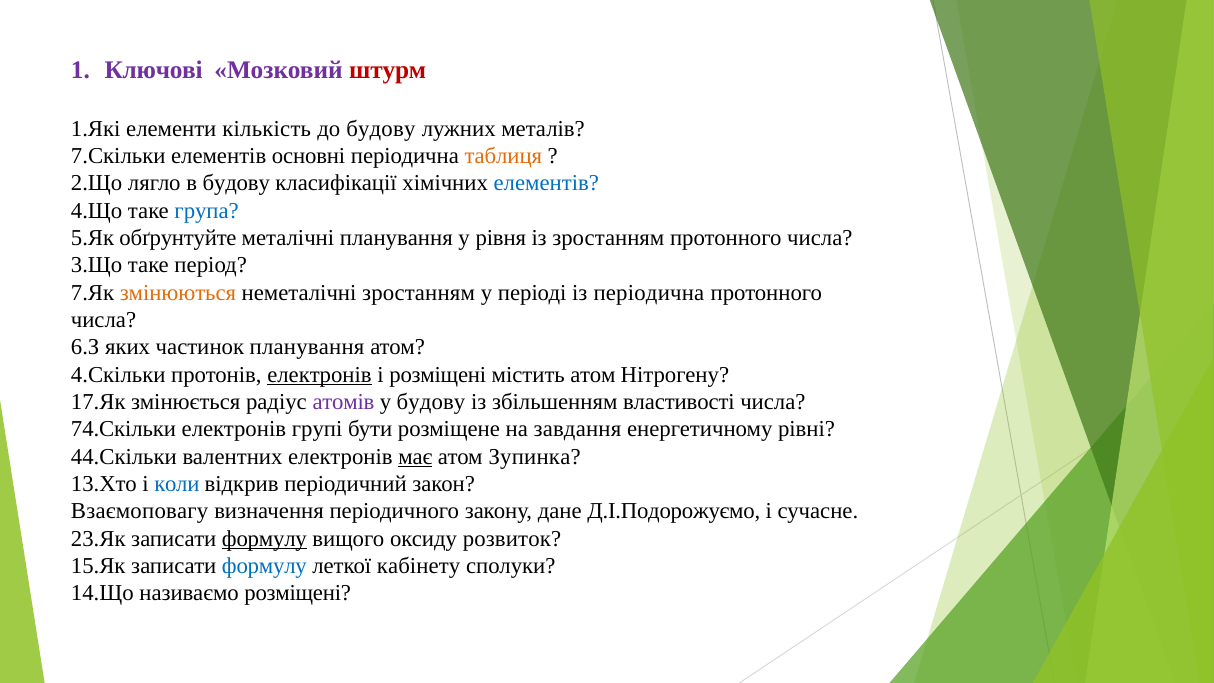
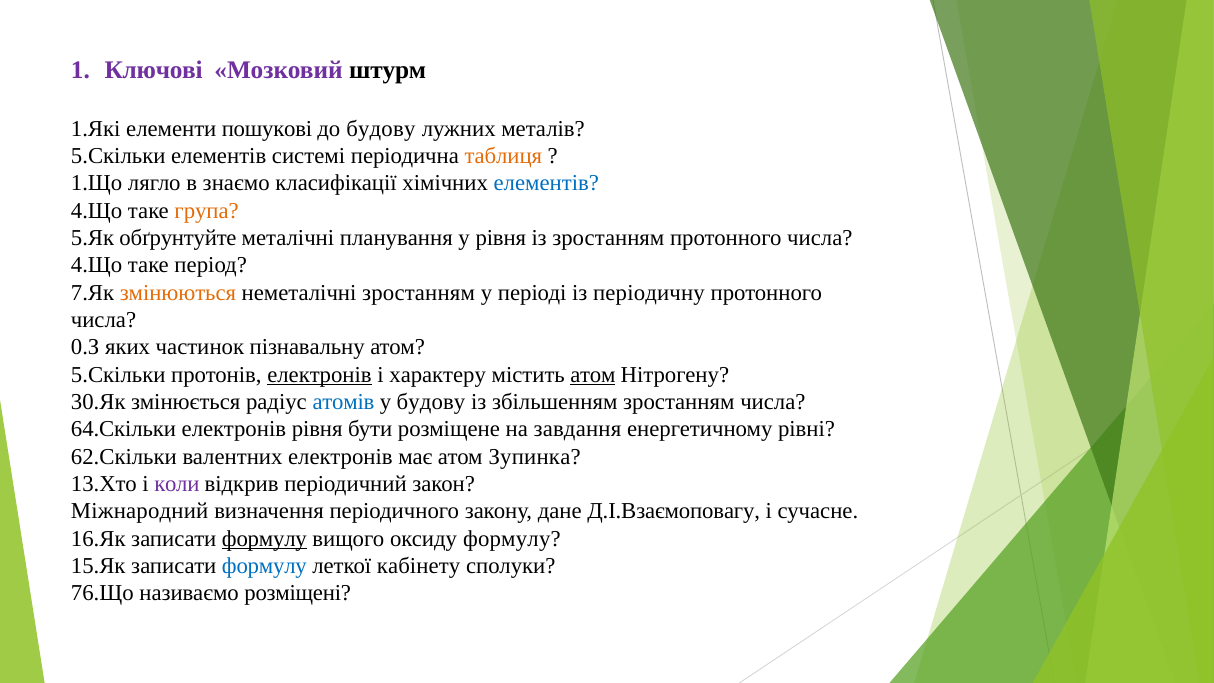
штурм colour: red -> black (388, 70)
кількість: кількість -> пошукові (267, 129)
7.Скільки: 7.Скільки -> 5.Скільки (118, 156)
основні: основні -> системі (309, 156)
2.Що: 2.Що -> 1.Що (97, 183)
в будову: будову -> знаємо (236, 183)
група colour: blue -> orange (207, 211)
3.Що: 3.Що -> 4.Що (97, 265)
із періодична: періодична -> періодичну (649, 293)
6.З: 6.З -> 0.З (85, 347)
частинок планування: планування -> пізнавальну (307, 347)
4.Скільки: 4.Скільки -> 5.Скільки (118, 375)
і розміщені: розміщені -> характеру (438, 375)
атом underline: none -> present (593, 375)
17.Як: 17.Як -> 30.Як (98, 402)
атомів colour: purple -> blue (343, 402)
збільшенням властивості: властивості -> зростанням (679, 402)
74.Скільки: 74.Скільки -> 64.Скільки (124, 429)
електронів групі: групі -> рівня (317, 429)
44.Скільки: 44.Скільки -> 62.Скільки (124, 457)
має underline: present -> none (415, 457)
коли colour: blue -> purple (177, 484)
Взаємоповагу: Взаємоповагу -> Міжнародний (140, 511)
Д.І.Подорожуємо: Д.І.Подорожуємо -> Д.І.Взаємоповагу (674, 511)
23.Як: 23.Як -> 16.Як (98, 538)
оксиду розвиток: розвиток -> формулу (512, 538)
14.Що: 14.Що -> 76.Що (102, 593)
